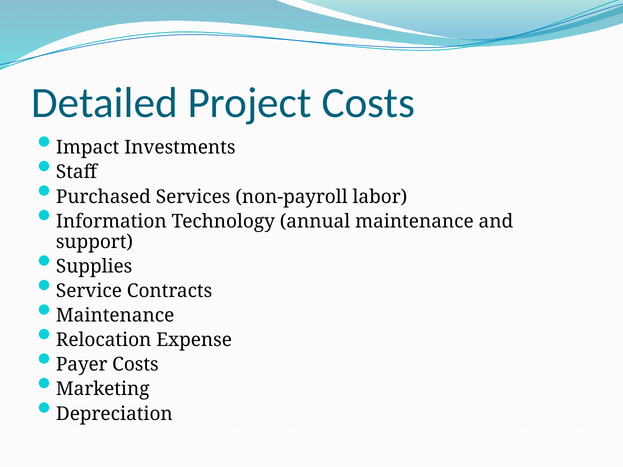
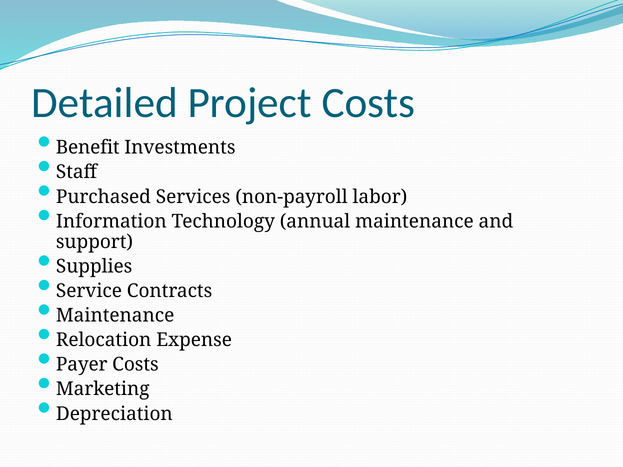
Impact: Impact -> Benefit (88, 148)
